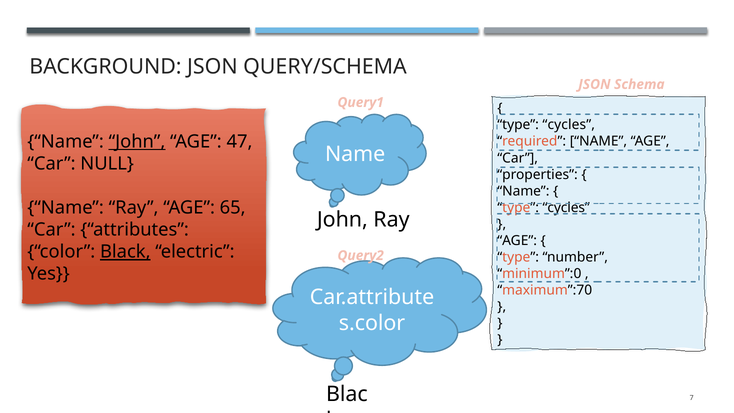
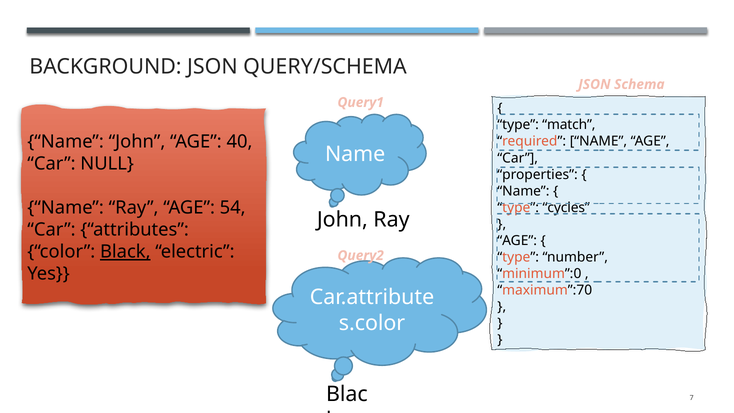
cycles: cycles -> match (569, 125)
John underline: present -> none (137, 142)
47: 47 -> 40 (239, 142)
65: 65 -> 54 (233, 208)
